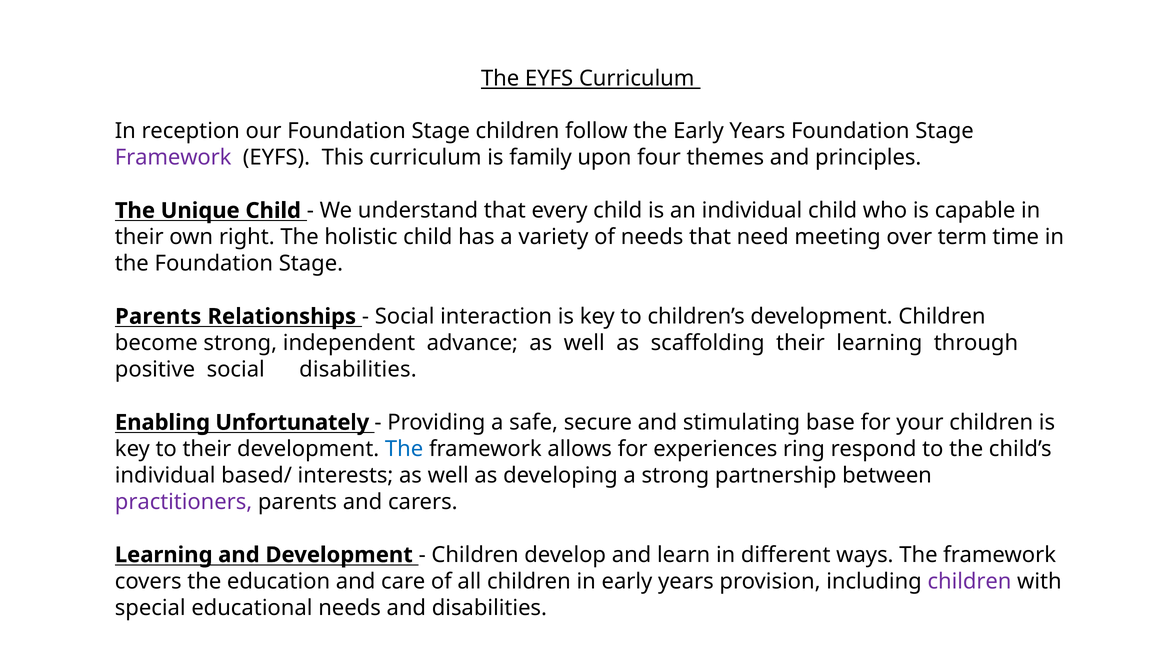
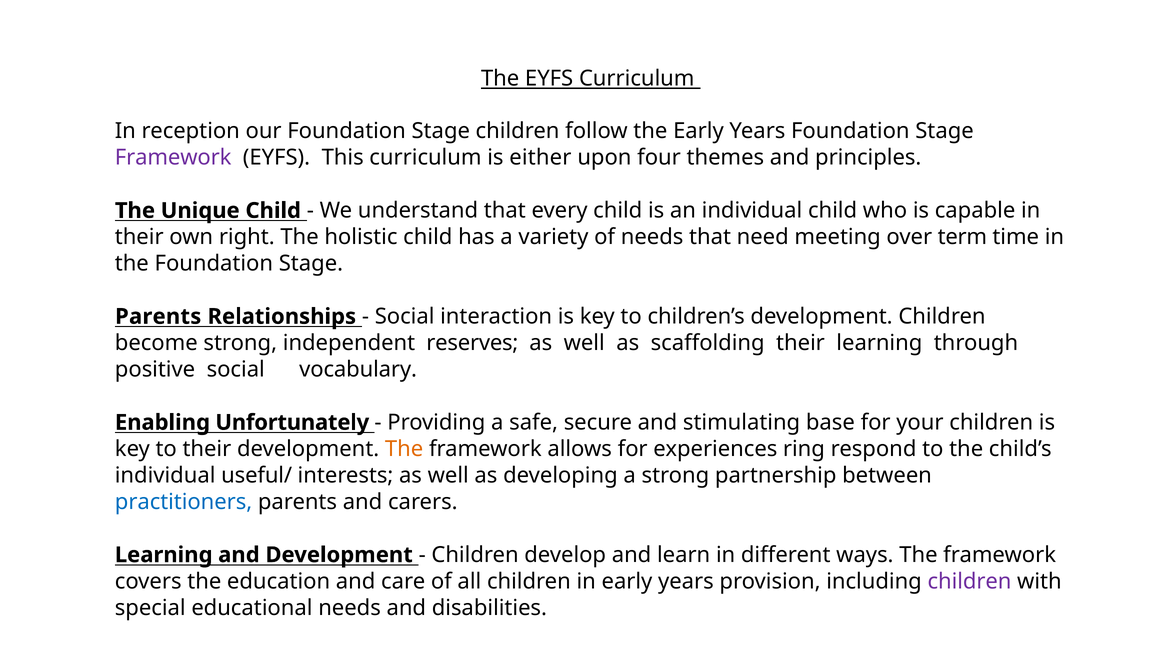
family: family -> either (540, 158)
advance: advance -> reserves (472, 343)
social disabilities: disabilities -> vocabulary (358, 369)
The colour: blue -> orange (404, 449)
based/: based/ -> useful/ (257, 475)
practitioners colour: purple -> blue (184, 502)
